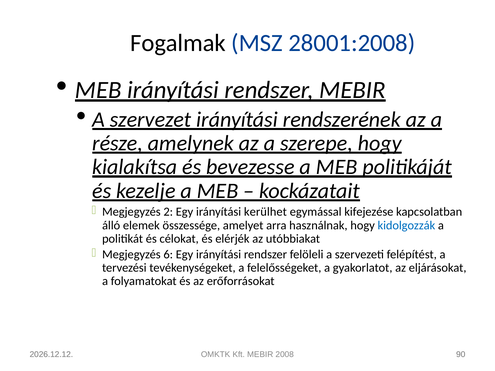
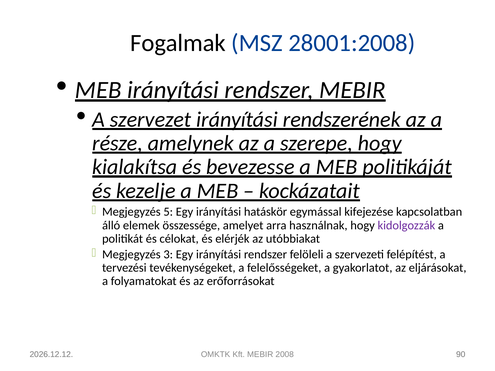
2: 2 -> 5 (168, 212)
kerülhet: kerülhet -> hatáskör (266, 212)
kidolgozzák colour: blue -> purple (406, 225)
6: 6 -> 3 (168, 255)
